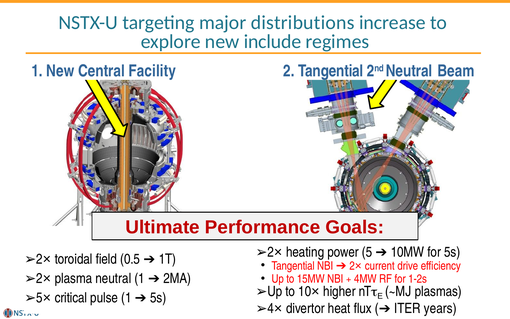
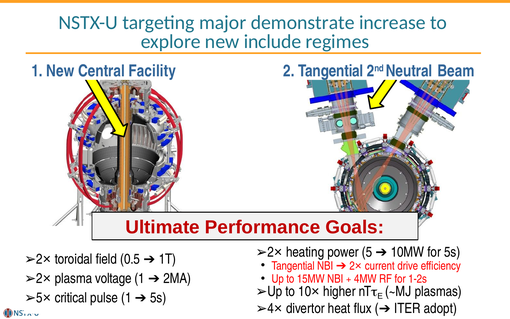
distributions: distributions -> demonstrate (303, 23)
plasma neutral: neutral -> voltage (113, 278)
years: years -> adopt (440, 308)
